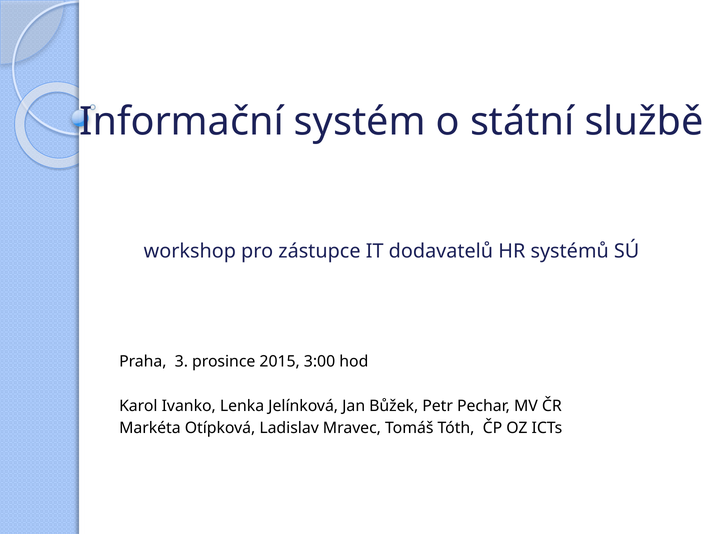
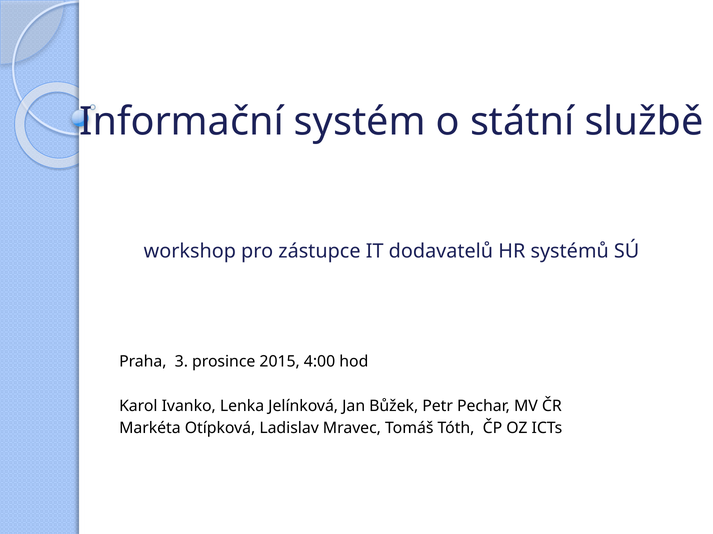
3:00: 3:00 -> 4:00 (320, 362)
